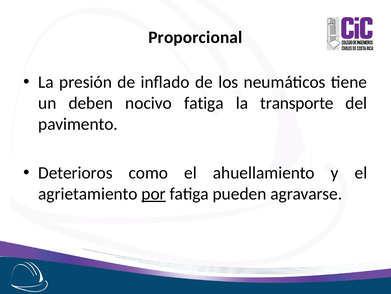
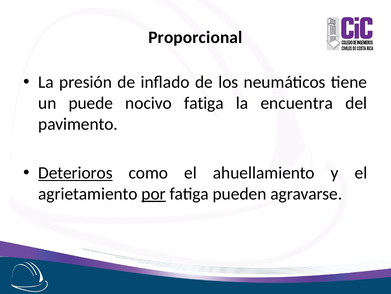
deben: deben -> puede (91, 103)
transporte: transporte -> encuentra (297, 103)
Deterioros underline: none -> present (75, 172)
